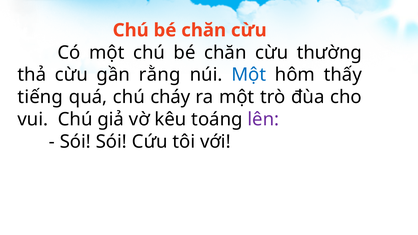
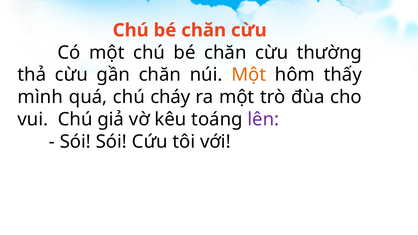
gần rằng: rằng -> chăn (160, 75)
Một colour: blue -> orange (249, 75)
tiếng: tiếng -> mình (40, 97)
